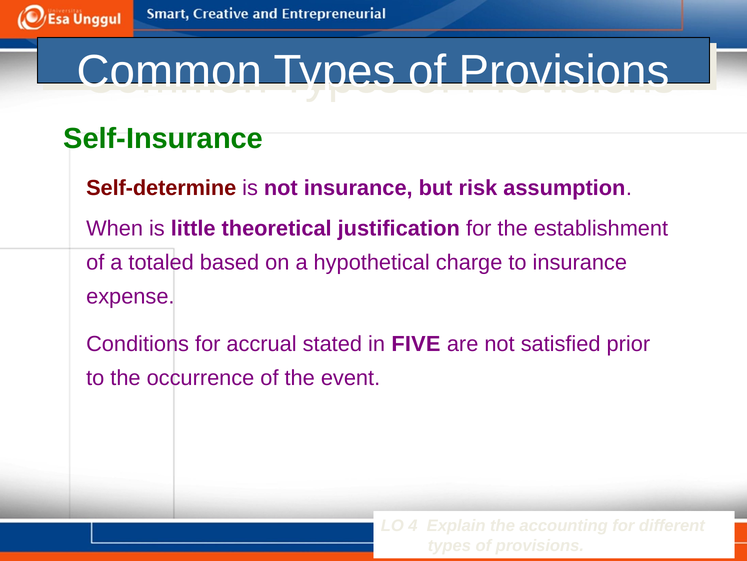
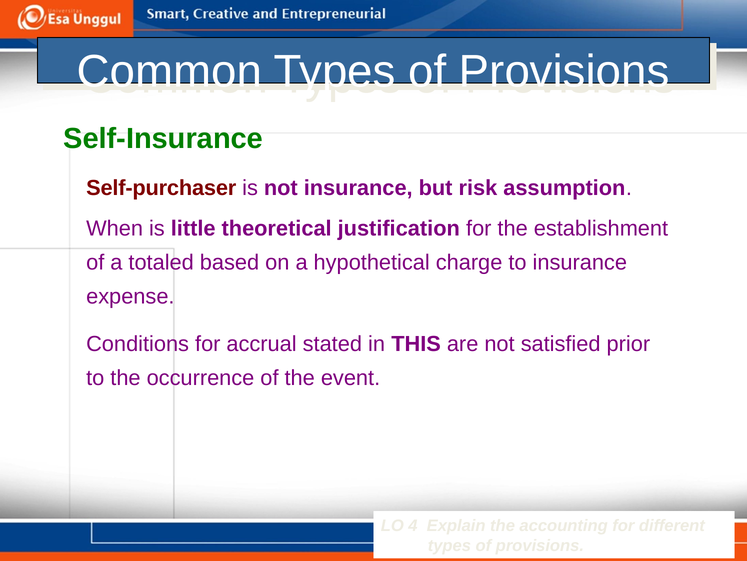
Self-determine: Self-determine -> Self-purchaser (161, 188)
FIVE: FIVE -> THIS (416, 343)
